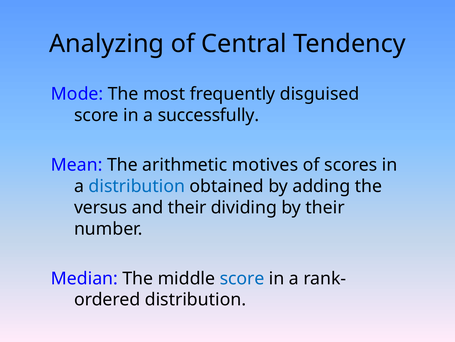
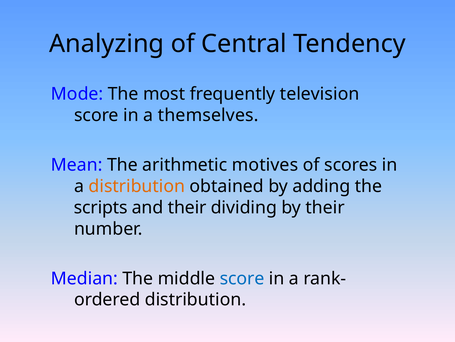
disguised: disguised -> television (320, 94)
successfully: successfully -> themselves (208, 115)
distribution colour: blue -> orange (137, 186)
versus: versus -> scripts (101, 207)
